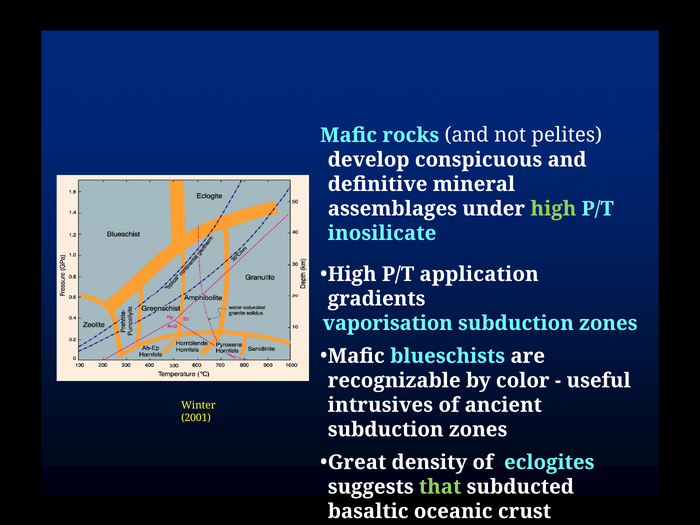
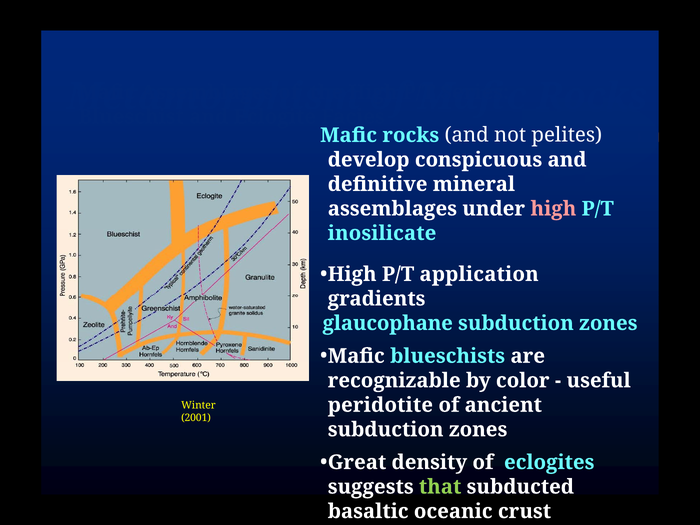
high colour: light green -> pink (553, 209)
vaporisation: vaporisation -> glaucophane (388, 323)
intrusives: intrusives -> peridotite (380, 405)
